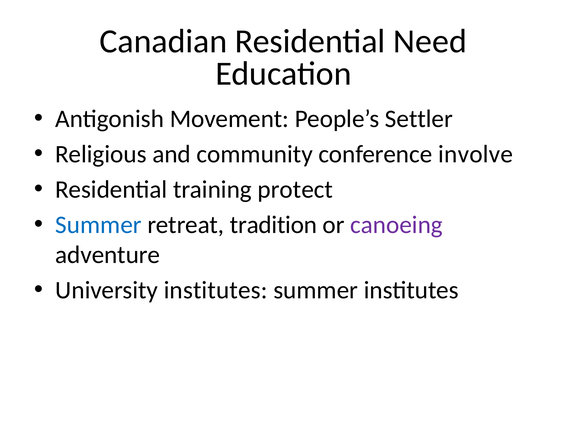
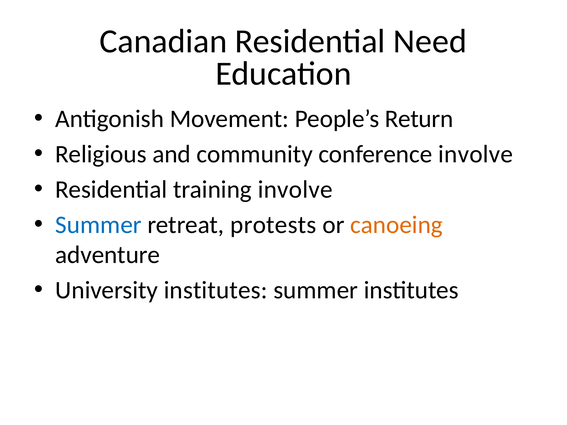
Settler: Settler -> Return (419, 119)
training protect: protect -> involve (295, 190)
tradition: tradition -> protests (273, 225)
canoeing colour: purple -> orange (397, 225)
